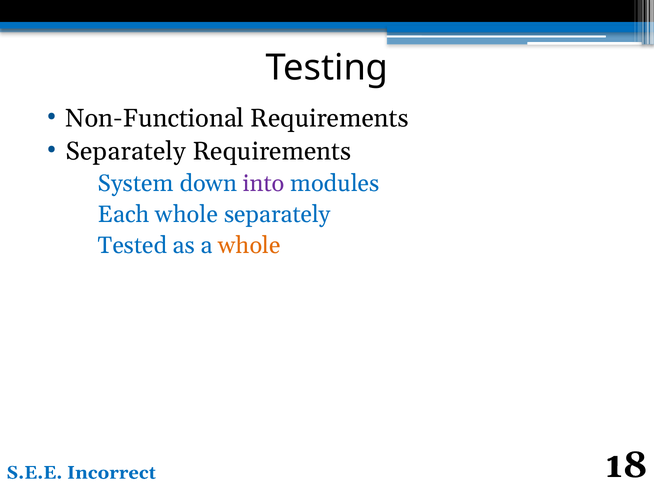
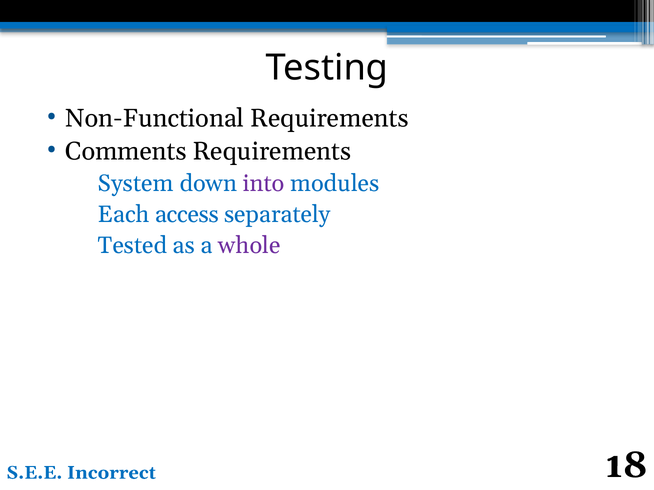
Separately: Separately -> Comments (126, 152)
Each whole: whole -> access (187, 215)
whole colour: orange -> purple (249, 246)
